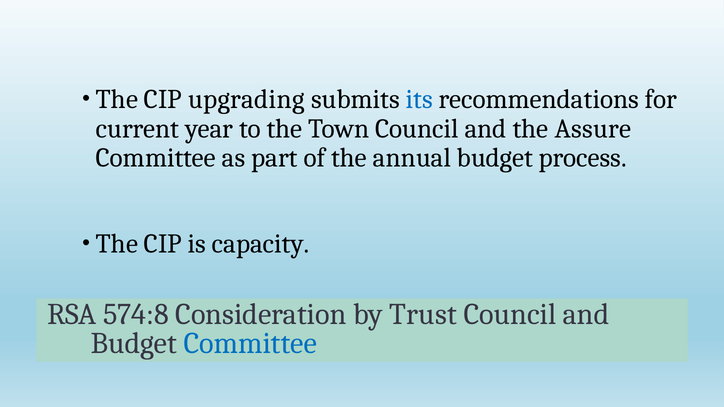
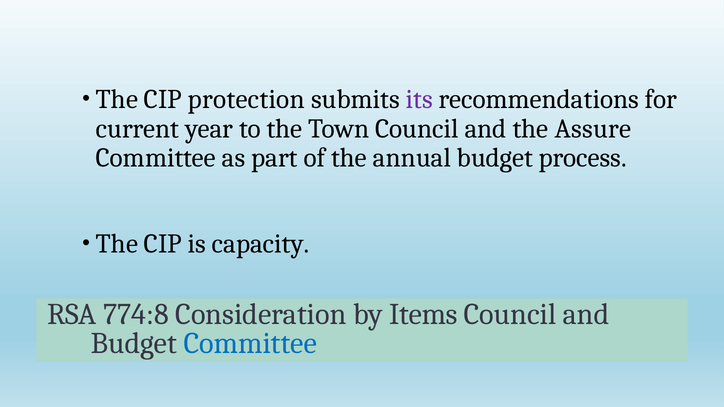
upgrading: upgrading -> protection (246, 99)
its colour: blue -> purple (419, 99)
574:8: 574:8 -> 774:8 (136, 315)
Trust: Trust -> Items (423, 315)
